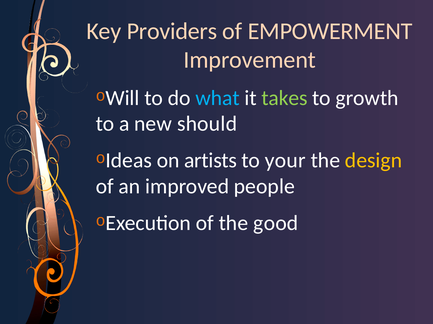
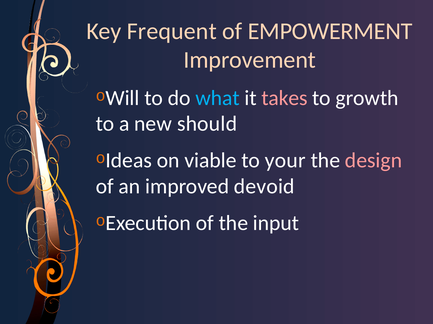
Providers: Providers -> Frequent (172, 31)
takes colour: light green -> pink (285, 98)
artists: artists -> viable (210, 161)
design colour: yellow -> pink (374, 161)
people: people -> devoid (264, 187)
good: good -> input (276, 224)
